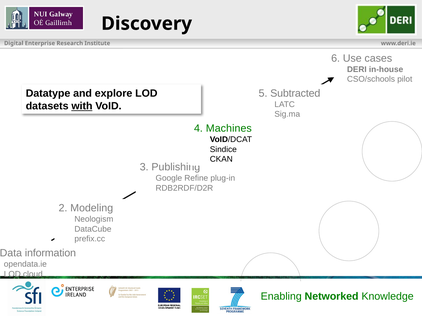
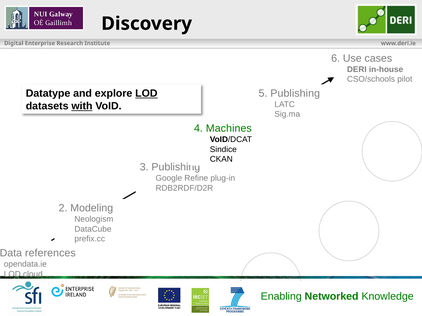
LOD underline: none -> present (146, 94)
5 Subtracted: Subtracted -> Publishing (295, 94)
information: information -> references (50, 254)
